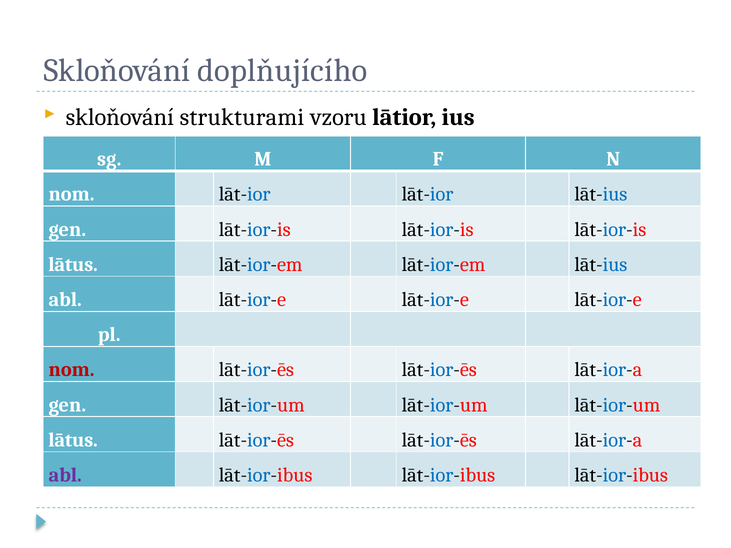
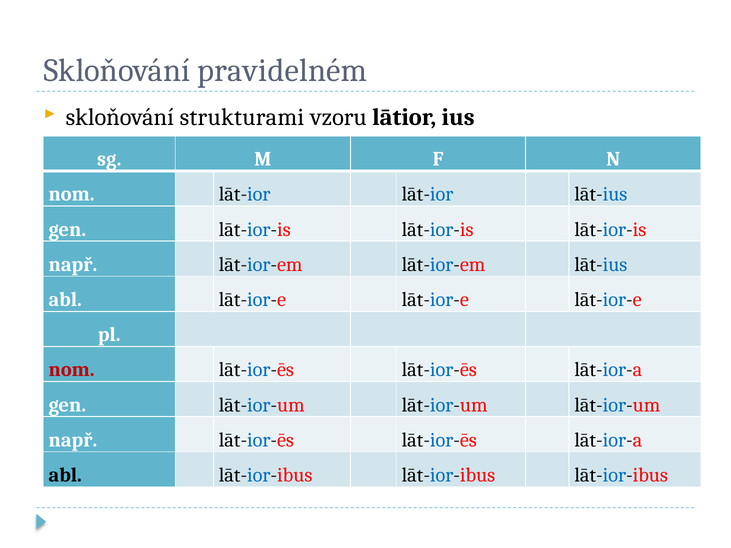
doplňujícího: doplňujícího -> pravidelném (282, 71)
lātus: lātus -> např (73, 265)
lātus: lātus -> např (73, 440)
abl colour: purple -> black (65, 475)
